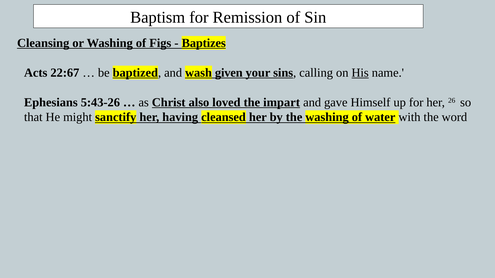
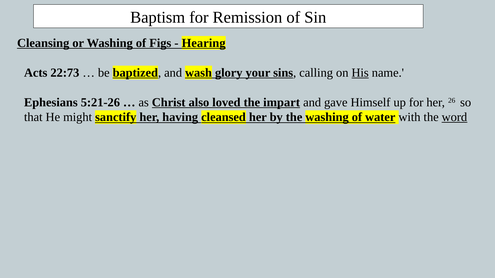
Baptizes: Baptizes -> Hearing (204, 43)
22:67: 22:67 -> 22:73 (65, 73)
given: given -> glory (229, 73)
5:43-26: 5:43-26 -> 5:21-26 (100, 102)
word underline: none -> present (454, 117)
